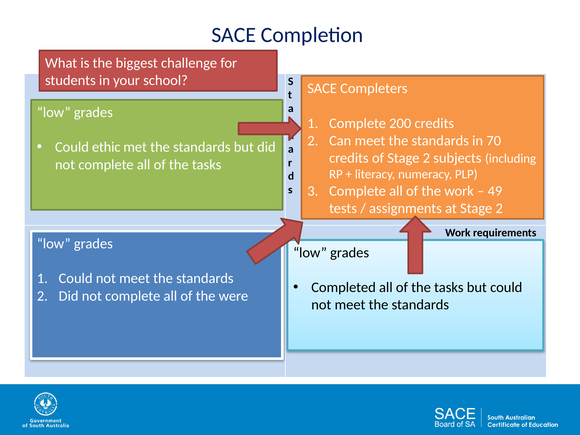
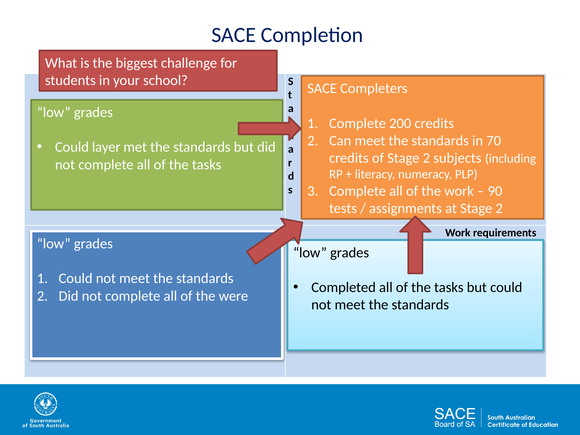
ethic: ethic -> layer (106, 147)
49: 49 -> 90 (495, 191)
